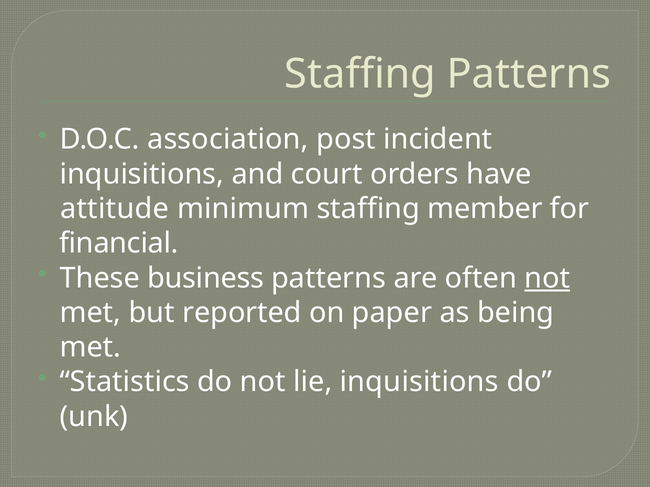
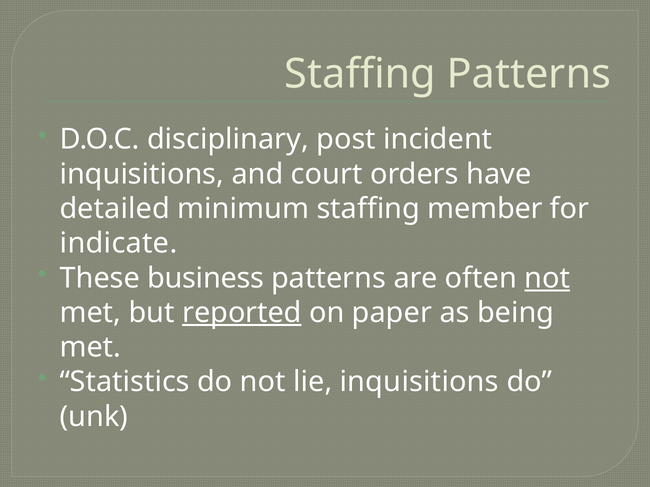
association: association -> disciplinary (228, 140)
attitude: attitude -> detailed (115, 209)
financial: financial -> indicate (119, 244)
reported underline: none -> present (242, 313)
